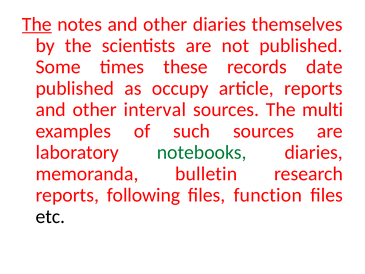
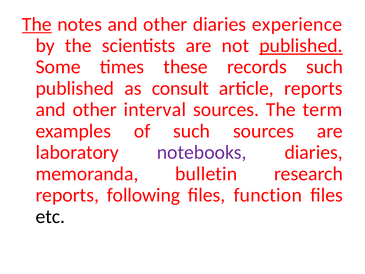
themselves: themselves -> experience (297, 24)
published underline: none -> present (301, 46)
records date: date -> such (324, 67)
occupy: occupy -> consult (180, 88)
multi: multi -> term (323, 110)
notebooks colour: green -> purple (202, 152)
